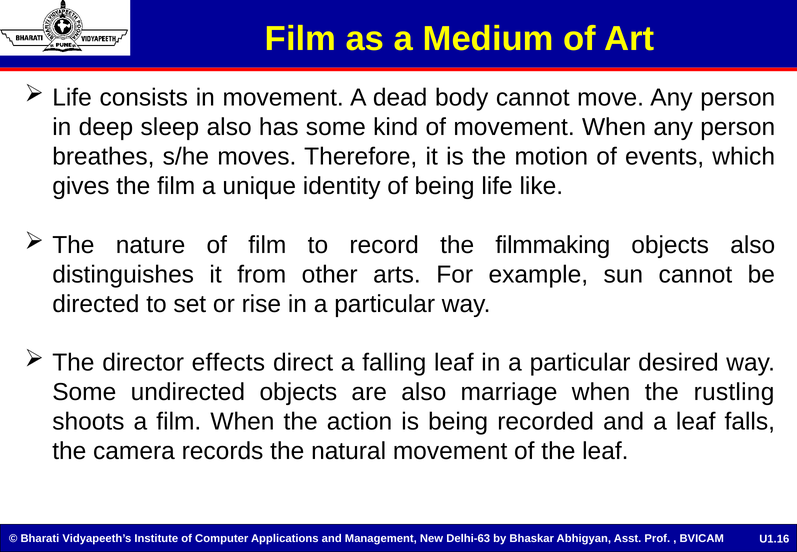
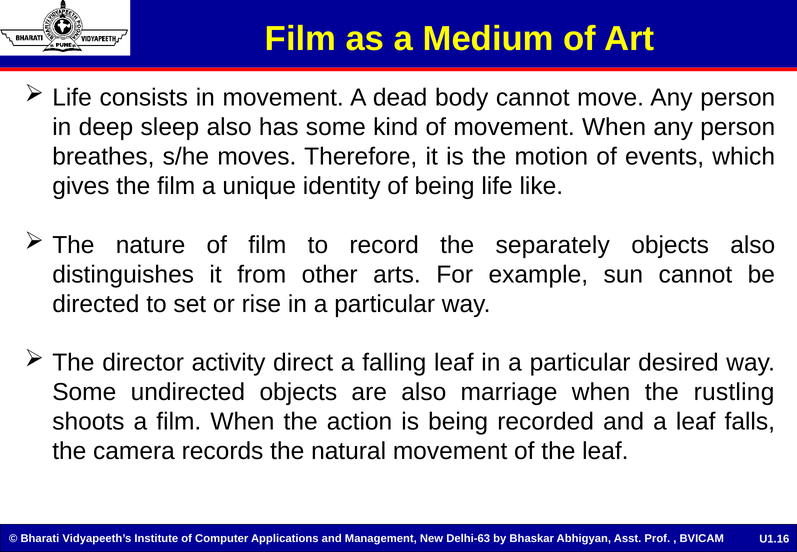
filmmaking: filmmaking -> separately (553, 245)
effects: effects -> activity (229, 363)
